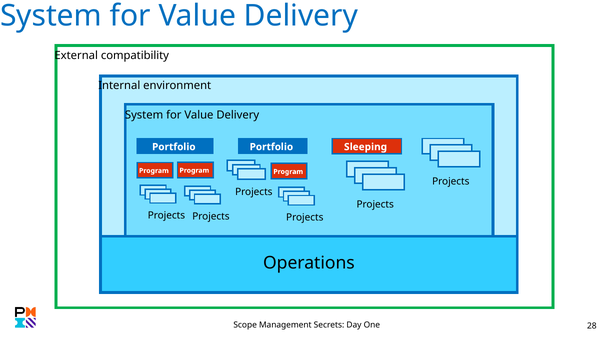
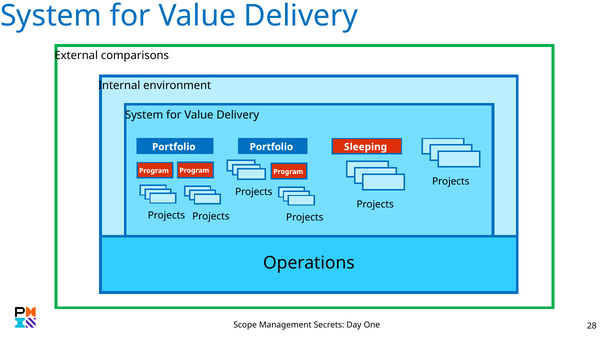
compatibility: compatibility -> comparisons (135, 55)
